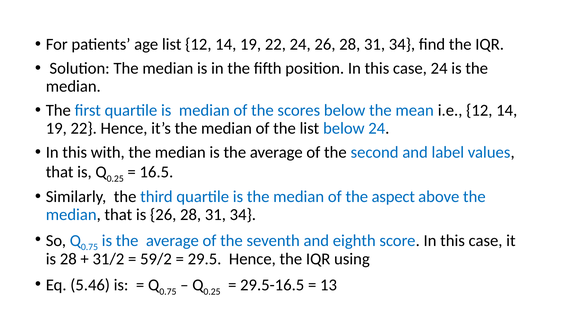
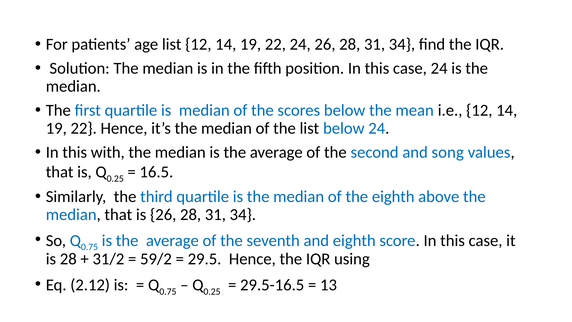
label: label -> song (448, 152)
the aspect: aspect -> eighth (393, 196)
5.46: 5.46 -> 2.12 (90, 285)
